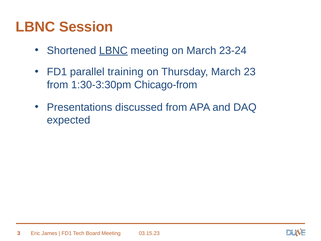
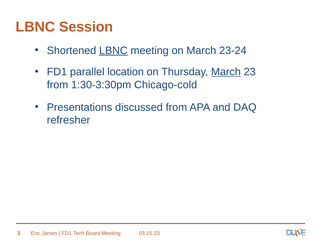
training: training -> location (126, 72)
March underline: none -> present (226, 72)
Chicago-from: Chicago-from -> Chicago-cold (166, 85)
expected: expected -> refresher (68, 120)
